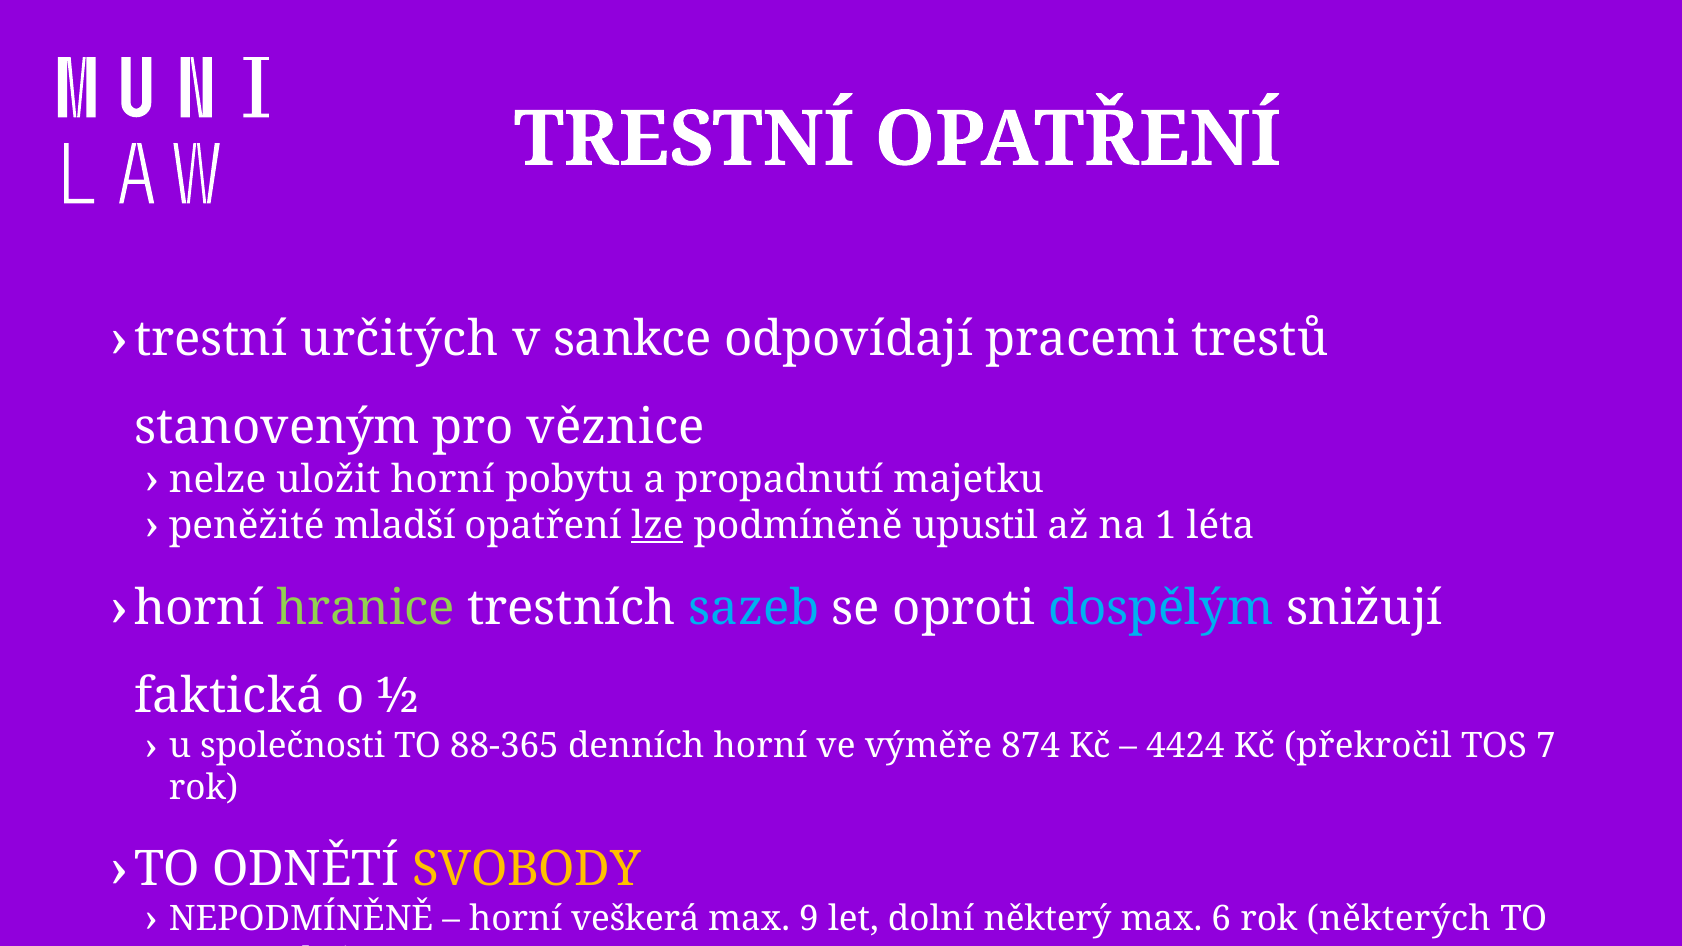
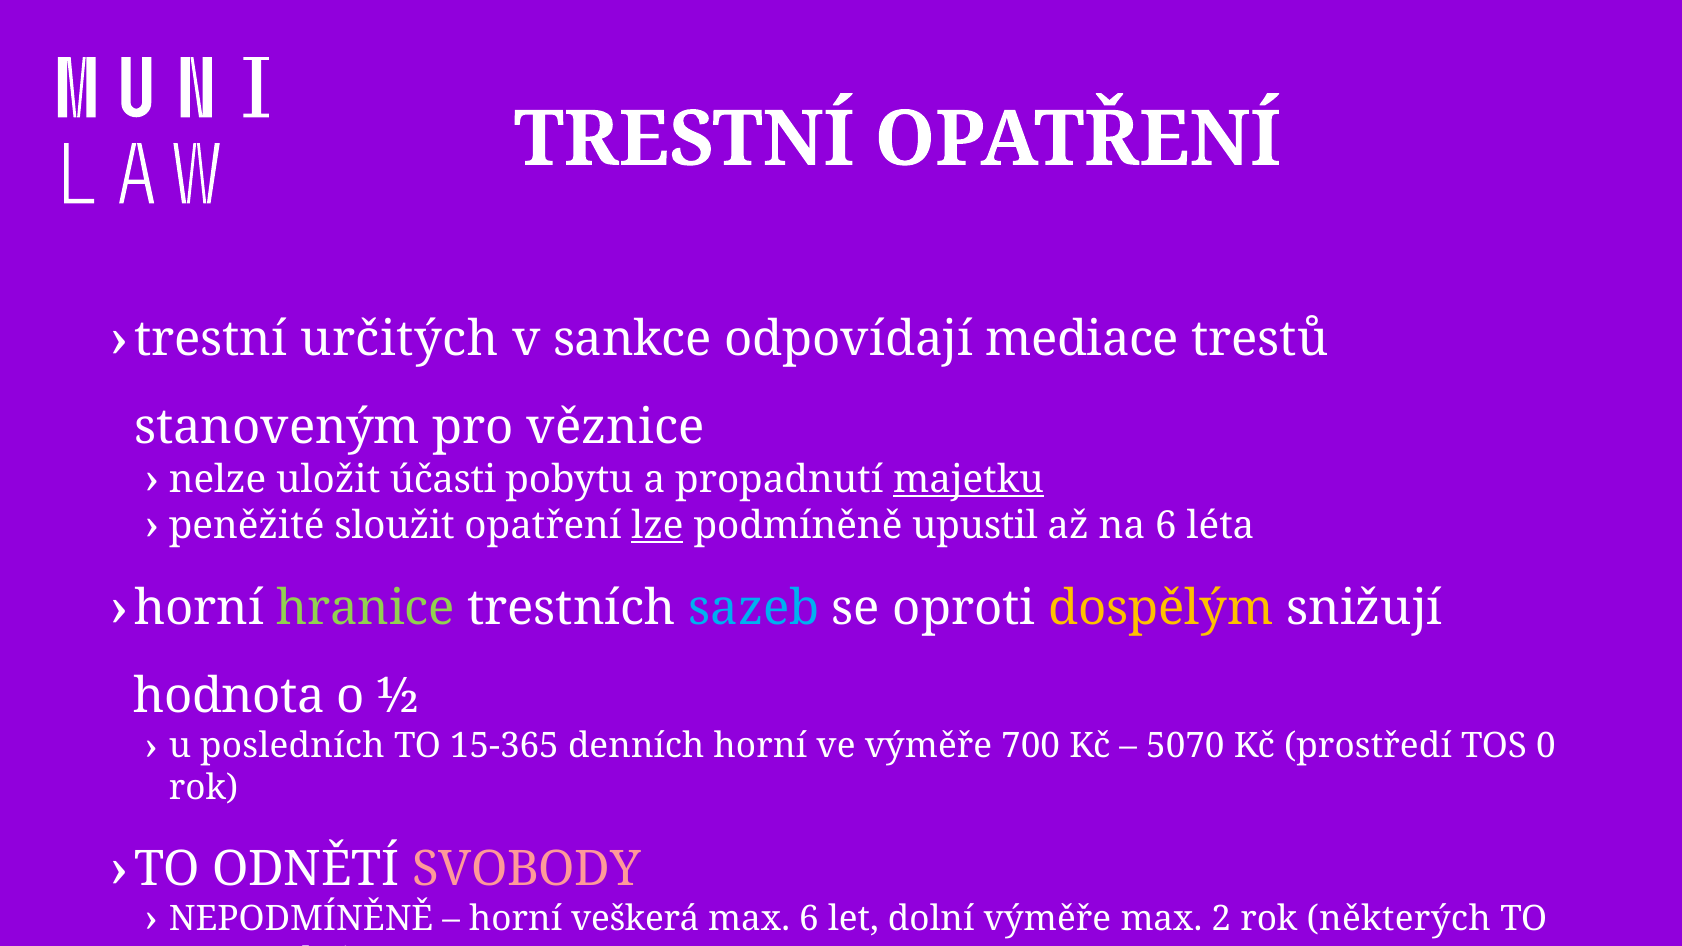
pracemi: pracemi -> mediace (1082, 339)
uložit horní: horní -> účasti (443, 480)
majetku underline: none -> present (968, 480)
mladší: mladší -> sloužit (395, 526)
na 1: 1 -> 6 (1166, 526)
dospělým colour: light blue -> yellow (1161, 608)
faktická: faktická -> hodnota (229, 697)
společnosti: společnosti -> posledních (292, 746)
88-365: 88-365 -> 15-365 (504, 746)
874: 874 -> 700 (1031, 746)
4424: 4424 -> 5070 (1185, 746)
překročil: překročil -> prostředí (1368, 746)
7: 7 -> 0 (1546, 746)
SVOBODY colour: yellow -> pink (527, 869)
max 9: 9 -> 6 (809, 919)
dolní některý: některý -> výměře (1047, 919)
max 6: 6 -> 2 (1221, 919)
